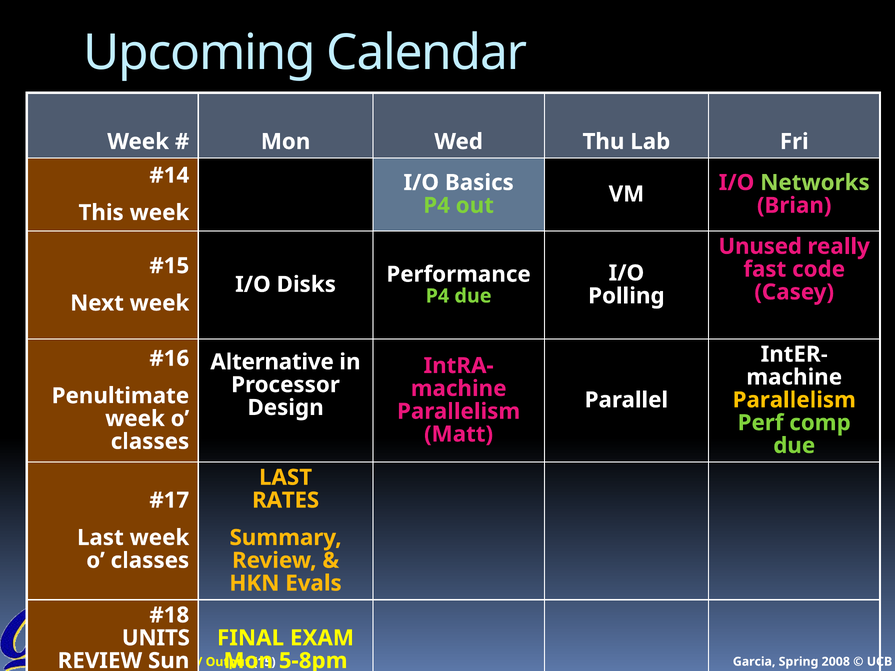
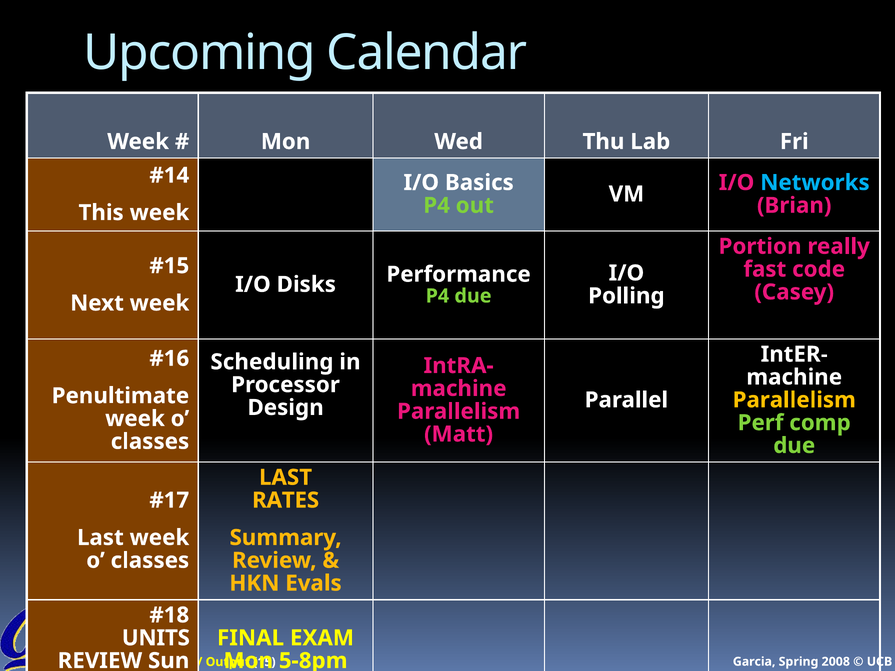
Networks colour: light green -> light blue (815, 183)
Unused: Unused -> Portion (760, 247)
Alternative: Alternative -> Scheduling (272, 362)
